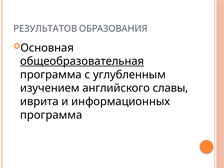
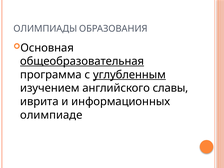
РЕЗУЛЬТАТОВ: РЕЗУЛЬТАТОВ -> ОЛИМПИАДЫ (45, 29)
углубленным underline: none -> present (129, 75)
программа: программа -> олимпиаде (51, 115)
